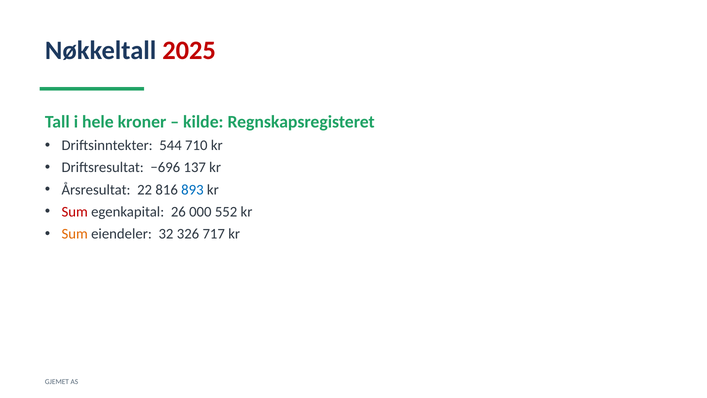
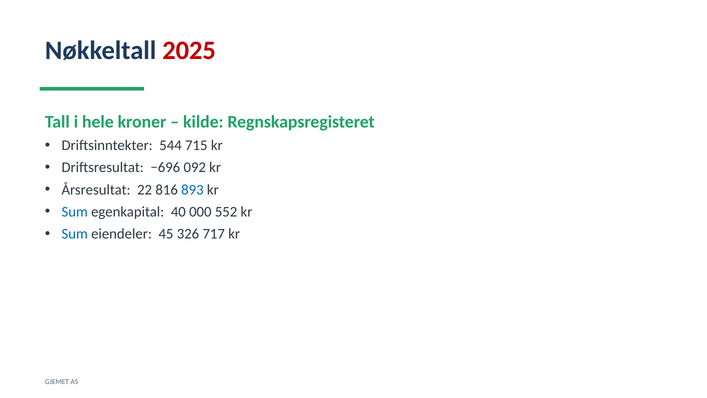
710: 710 -> 715 (196, 145)
137: 137 -> 092 (195, 167)
Sum colour: red -> blue (75, 212)
26: 26 -> 40 (178, 212)
Sum colour: orange -> blue (75, 234)
32: 32 -> 45 (166, 234)
